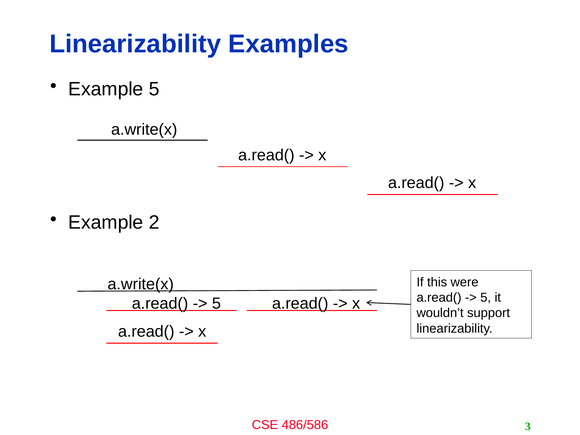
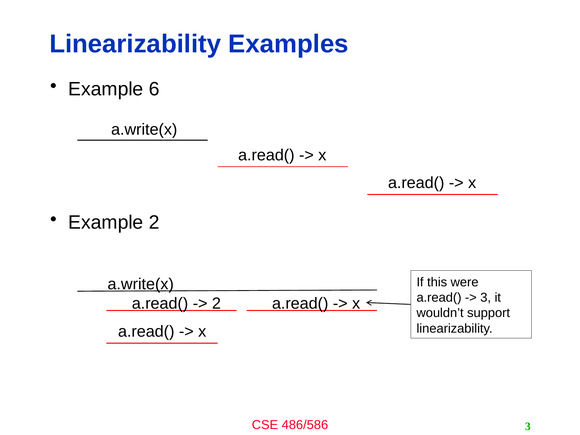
Example 5: 5 -> 6 (154, 89)
5: 5 -> 3 (486, 298)
5: 5 -> 2 (216, 304)
